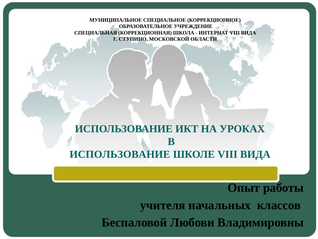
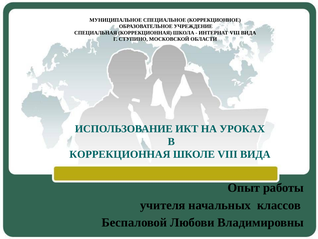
ИСПОЛЬЗОВАНИЕ: ИСПОЛЬЗОВАНИЕ -> КОРРЕКЦИОННАЯ (120, 154)
